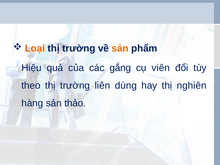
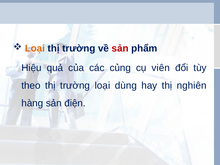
sản colour: orange -> red (120, 48)
gắng: gắng -> củng (120, 68)
trường liên: liên -> loại (102, 86)
thảo: thảo -> điện (75, 103)
